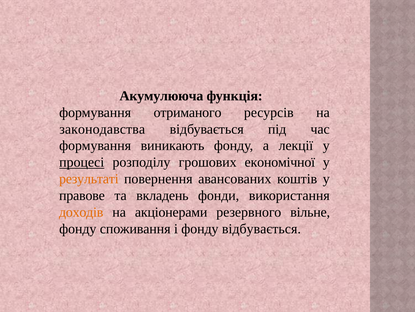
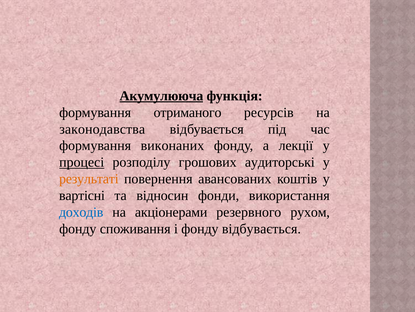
Акумулююча underline: none -> present (161, 96)
виникають: виникають -> виконаних (172, 145)
економічної: економічної -> аудиторські (280, 162)
правове: правове -> вартісні (82, 195)
вкладень: вкладень -> відносин (162, 195)
доходів colour: orange -> blue (81, 212)
вільне: вільне -> рухом (310, 212)
